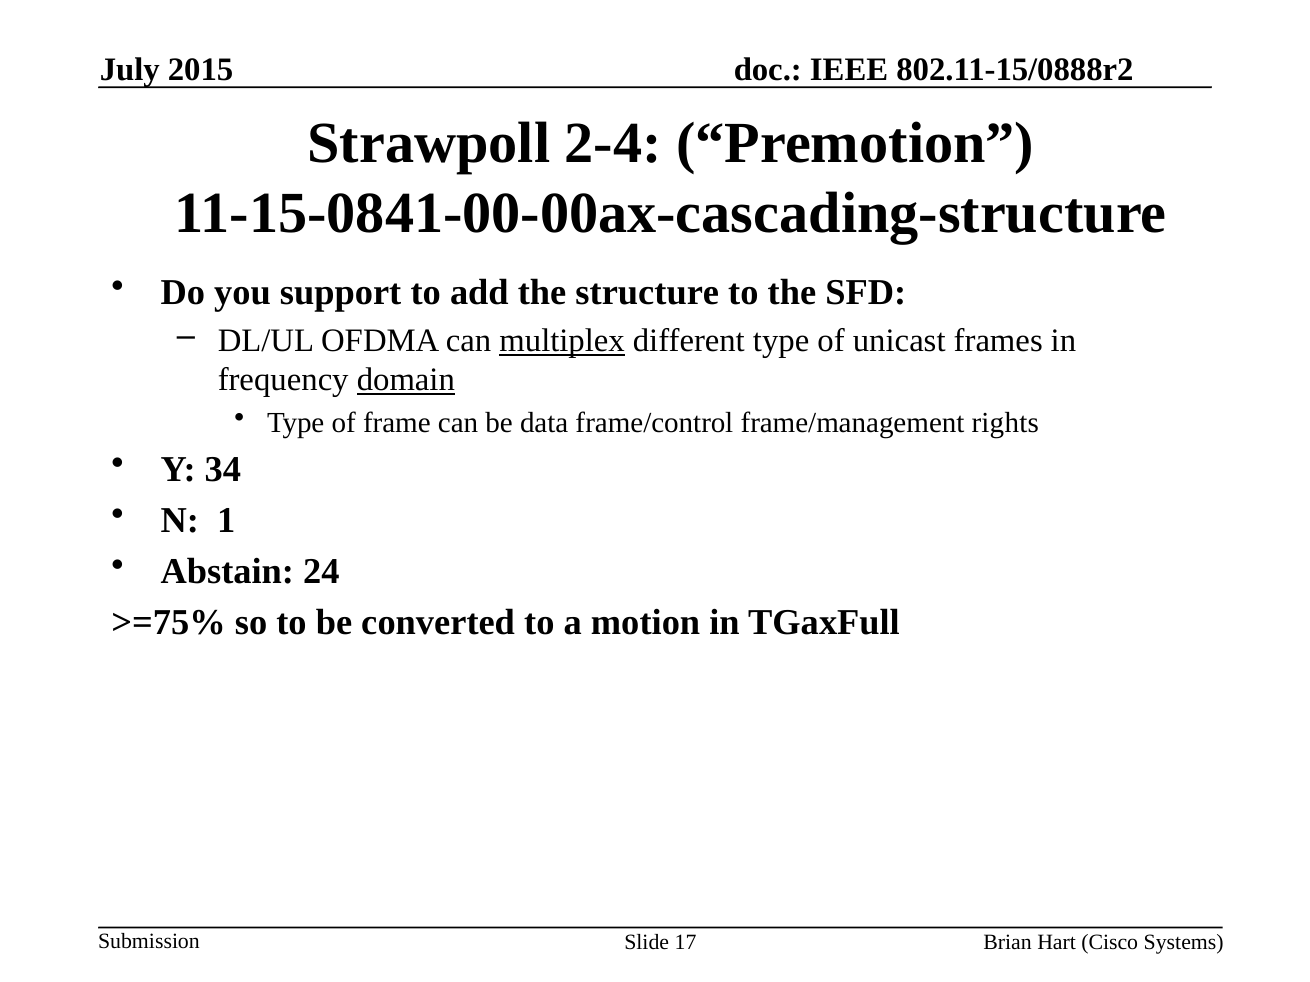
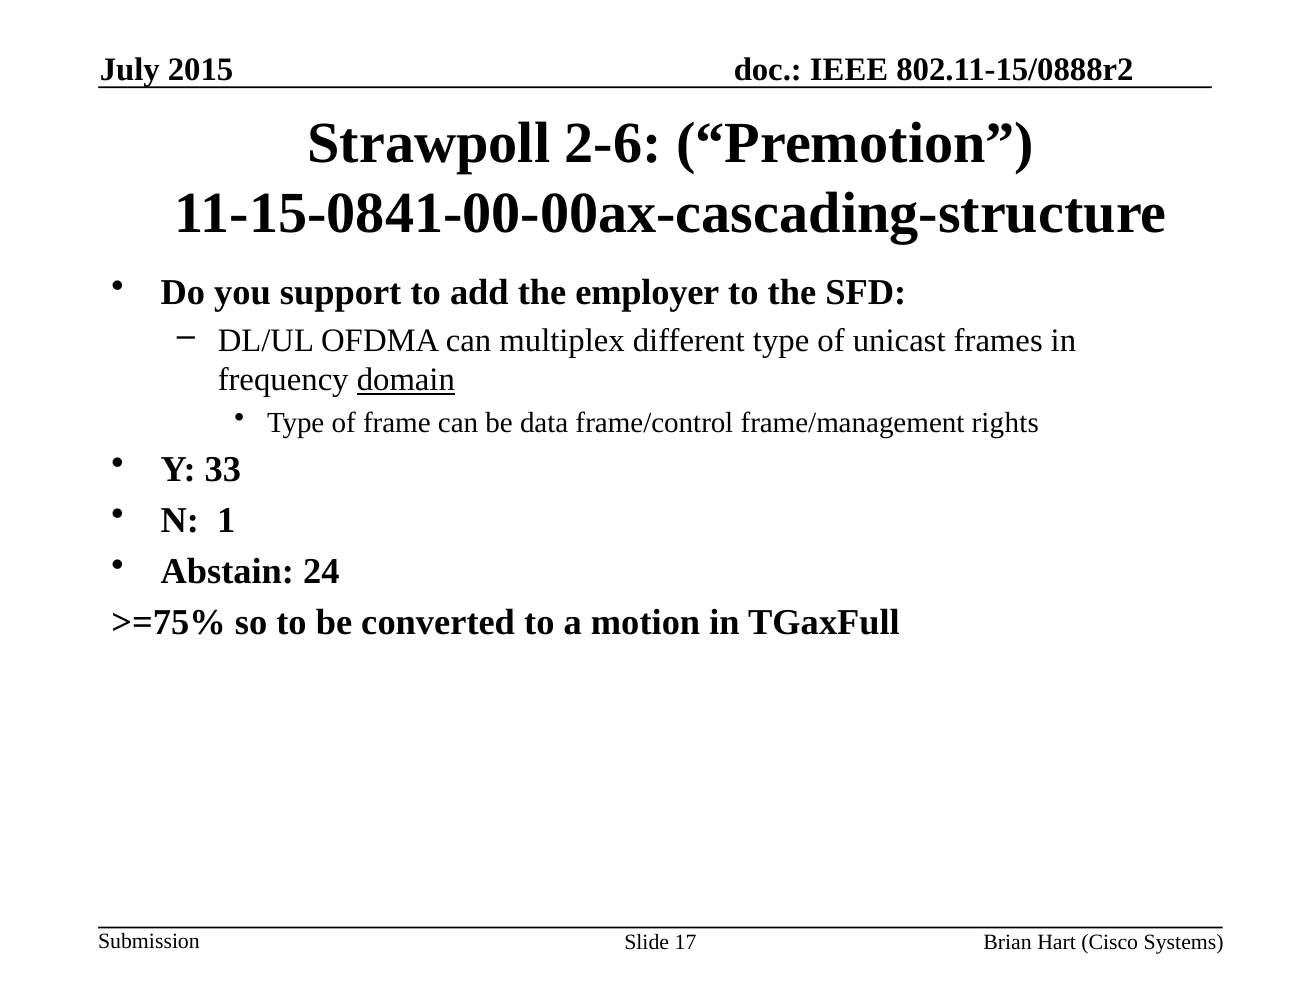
2-4: 2-4 -> 2-6 (613, 144)
structure: structure -> employer (647, 293)
multiplex underline: present -> none (562, 341)
34: 34 -> 33 (223, 470)
